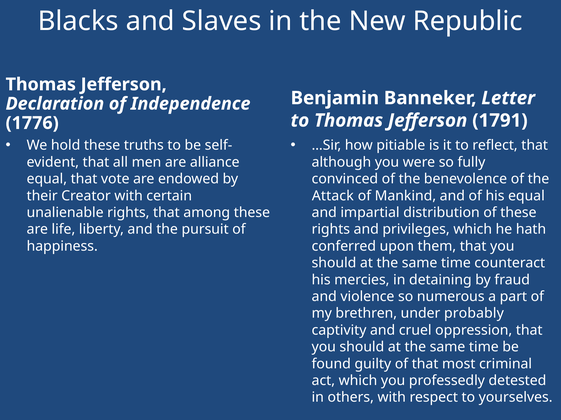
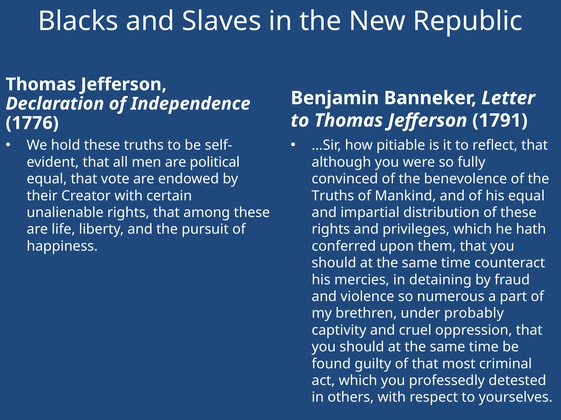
alliance: alliance -> political (215, 162)
Attack: Attack -> Truths (333, 196)
